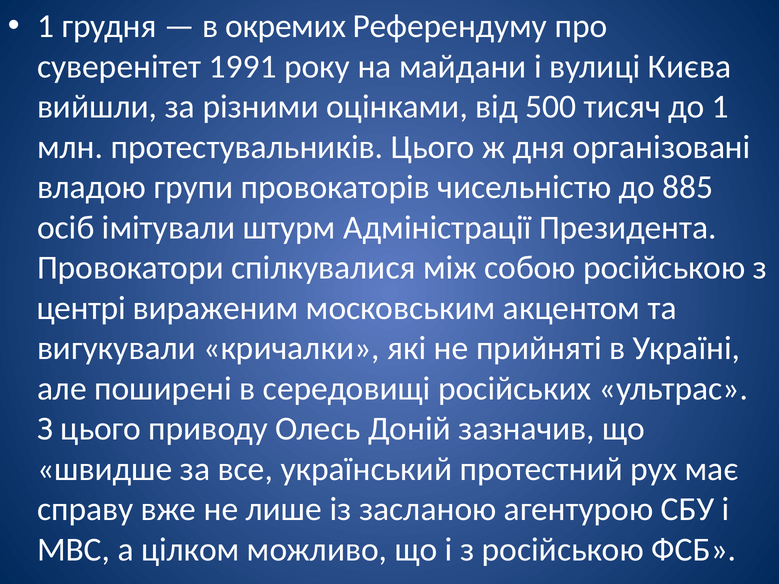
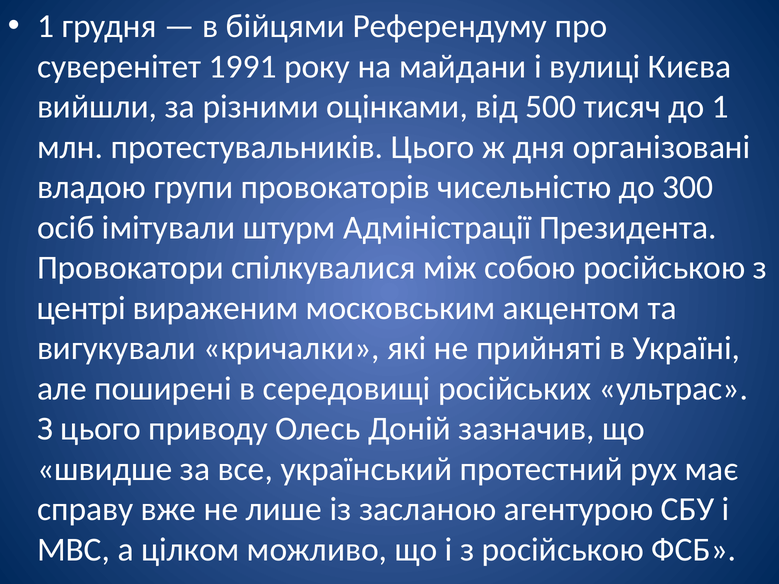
окремих: окремих -> бійцями (285, 26)
885: 885 -> 300 (688, 187)
